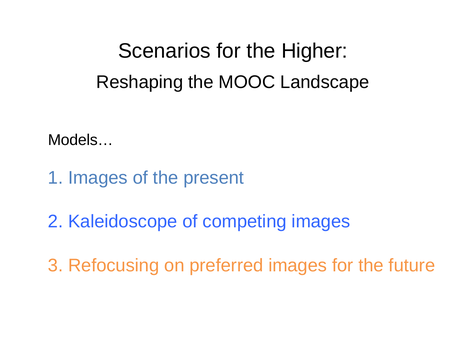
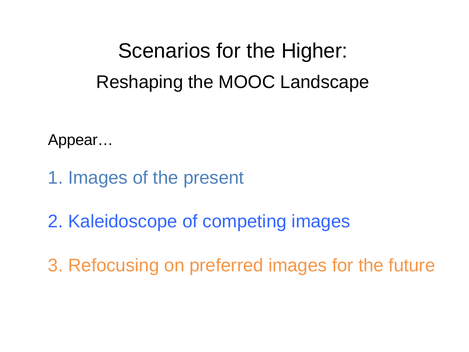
Models…: Models… -> Appear… (81, 140)
